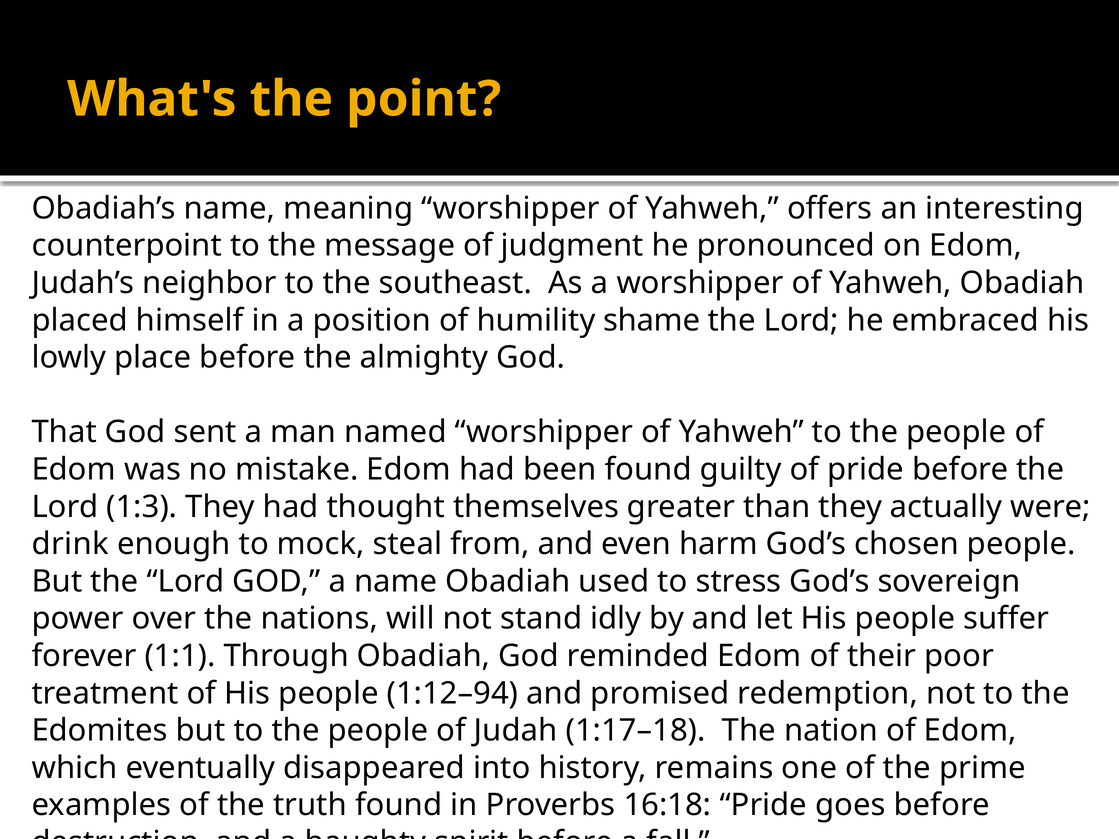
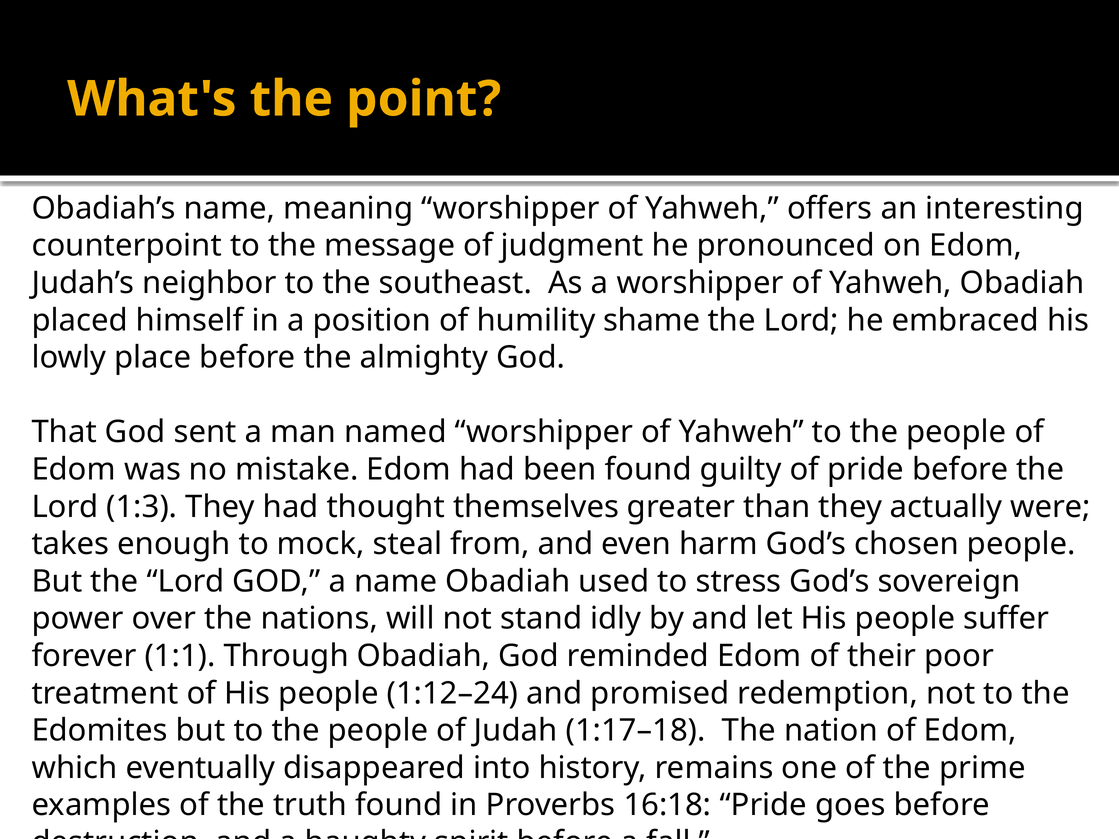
drink: drink -> takes (70, 544)
1:12–94: 1:12–94 -> 1:12–24 (452, 694)
